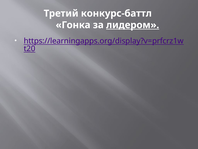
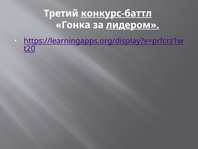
конкурс-баттл underline: none -> present (116, 13)
